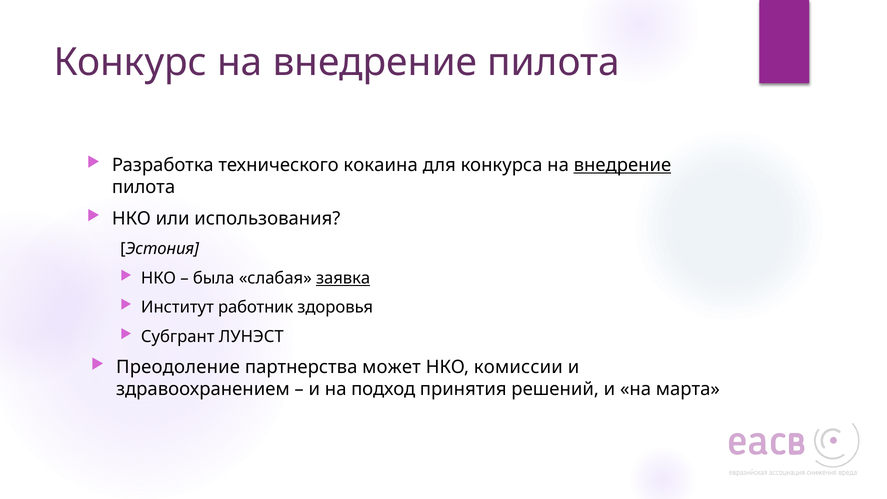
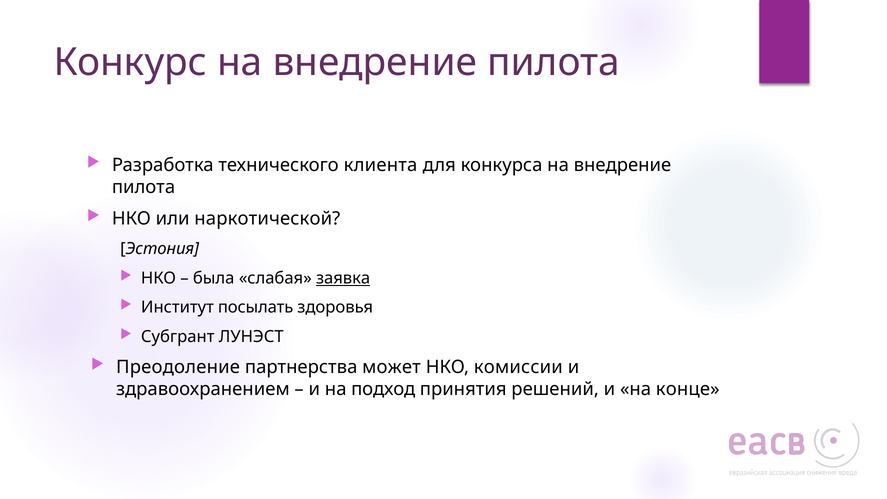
кокаина: кокаина -> клиента (381, 165)
внедрение underline: present -> none (622, 165)
использования: использования -> наркотической (267, 219)
работник: работник -> посылать (256, 307)
марта: марта -> конце (688, 389)
